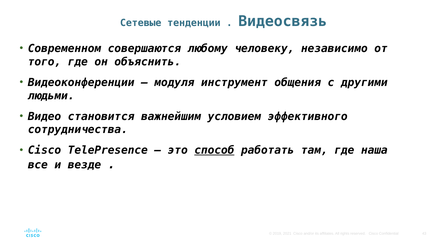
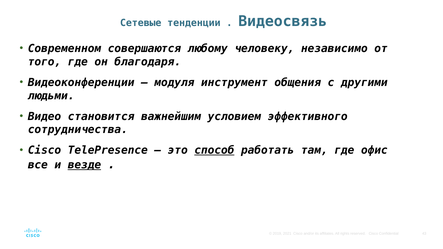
объяснить: объяснить -> благодаря (148, 62)
наша: наша -> офис (374, 150)
везде underline: none -> present (84, 165)
